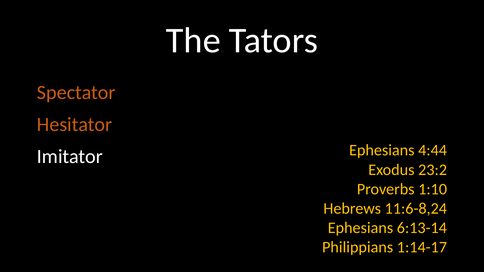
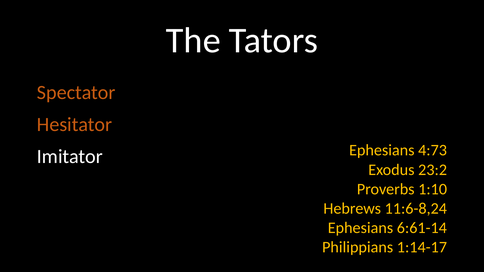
4:44: 4:44 -> 4:73 (433, 150)
6:13-14: 6:13-14 -> 6:61-14 (422, 228)
